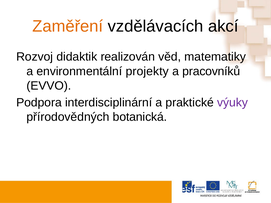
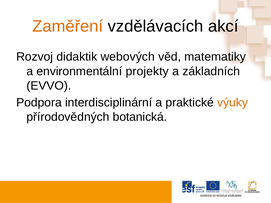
realizován: realizován -> webových (128, 57)
pracovníků: pracovníků -> základních (211, 71)
výuky colour: purple -> orange (232, 103)
